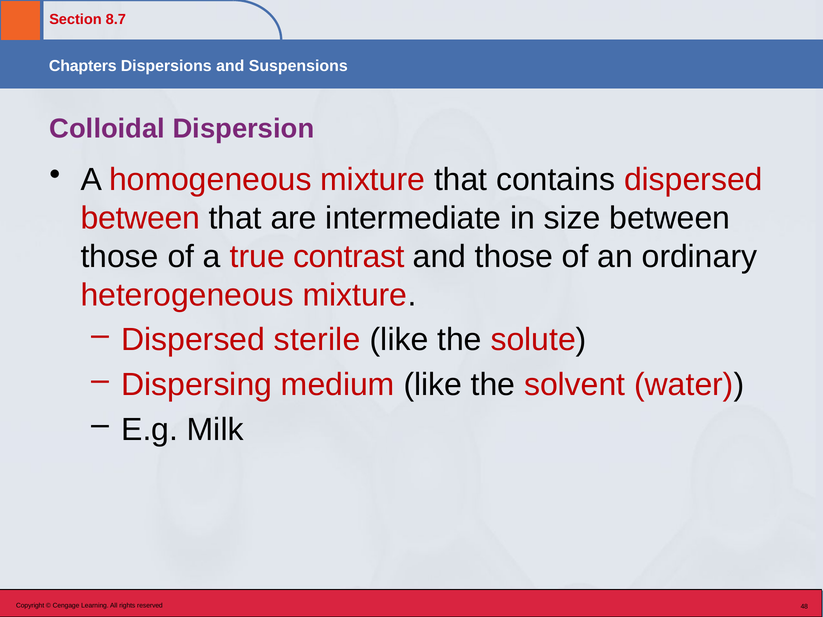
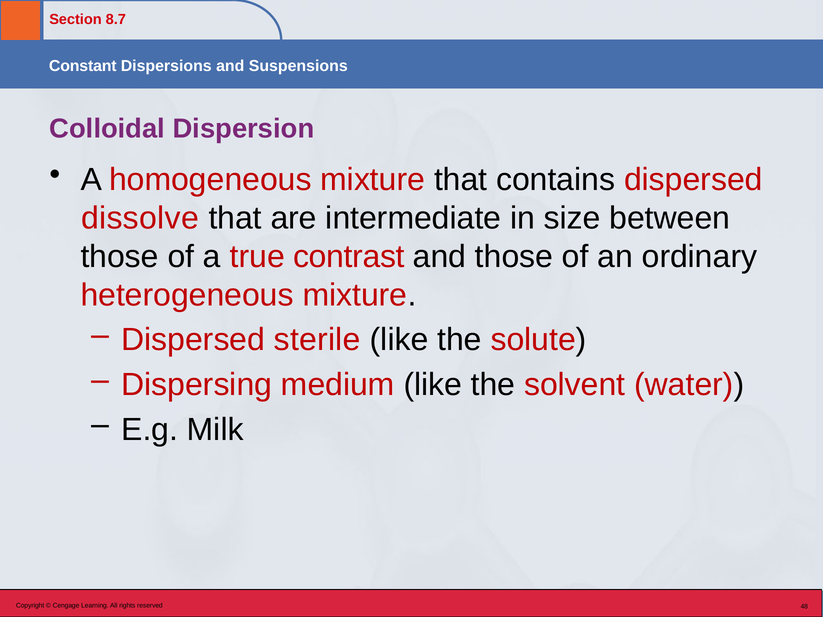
Chapters: Chapters -> Constant (83, 66)
between: between -> dissolve (140, 218)
